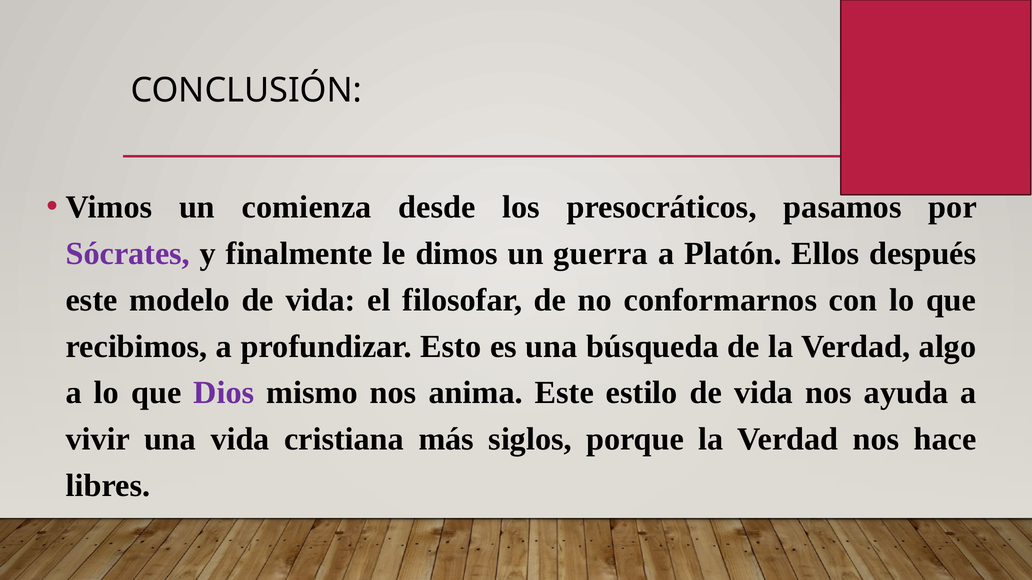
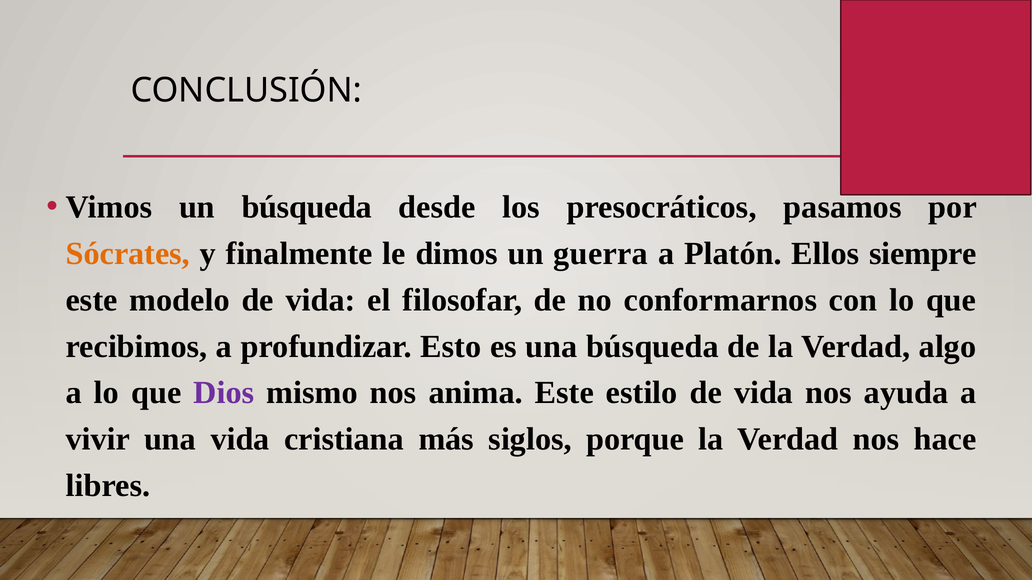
un comienza: comienza -> búsqueda (307, 207)
Sócrates colour: purple -> orange (128, 254)
después: después -> siempre (923, 254)
